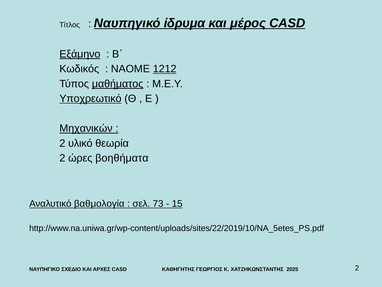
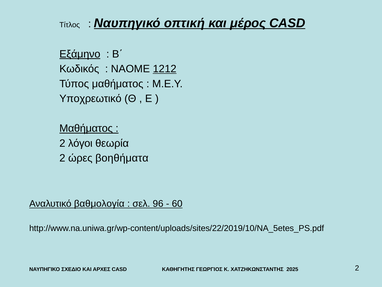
ίδρυμα: ίδρυμα -> οπτική (184, 23)
μαθήματος underline: present -> none (118, 84)
Υποχρεωτικό underline: present -> none (90, 98)
Μηχανικών: Μηχανικών -> Μαθήματος (86, 128)
υλικό: υλικό -> λόγοι (80, 143)
73: 73 -> 96 (158, 203)
15: 15 -> 60 (177, 203)
